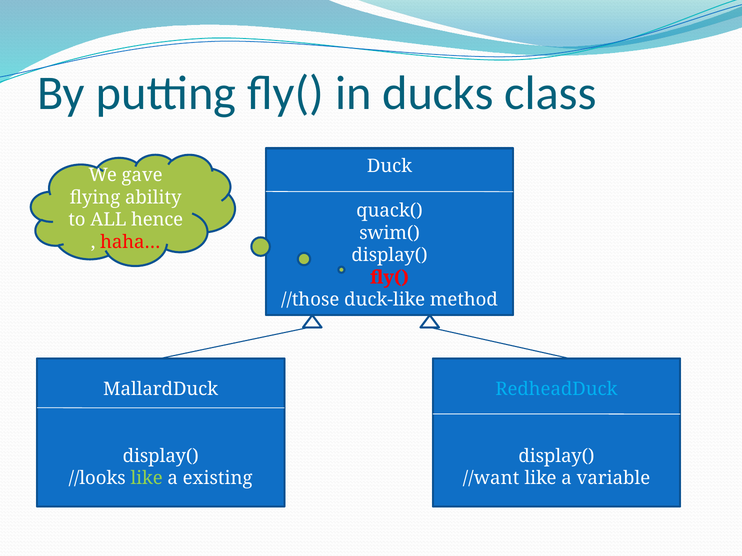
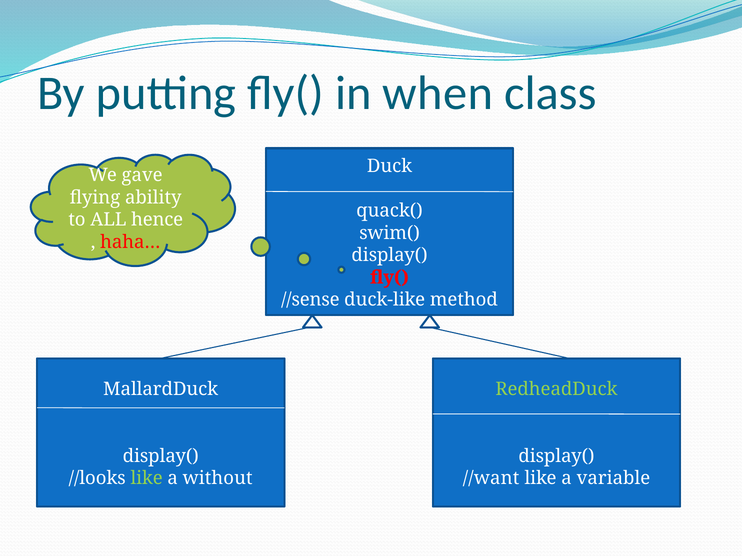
ducks: ducks -> when (438, 93)
//those: //those -> //sense (310, 300)
RedheadDuck colour: light blue -> light green (556, 390)
existing: existing -> without (218, 479)
